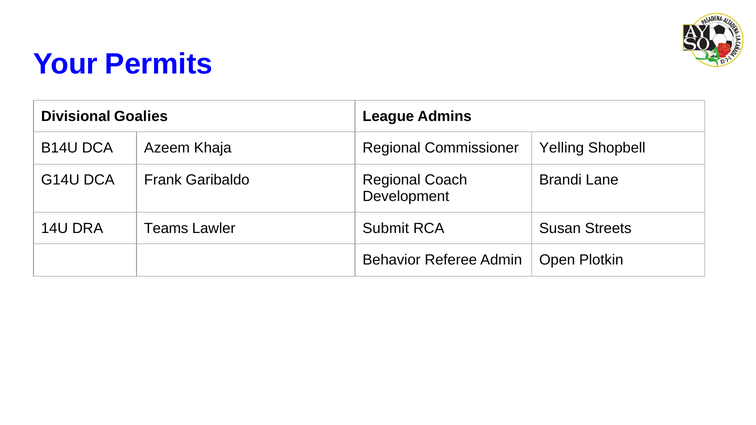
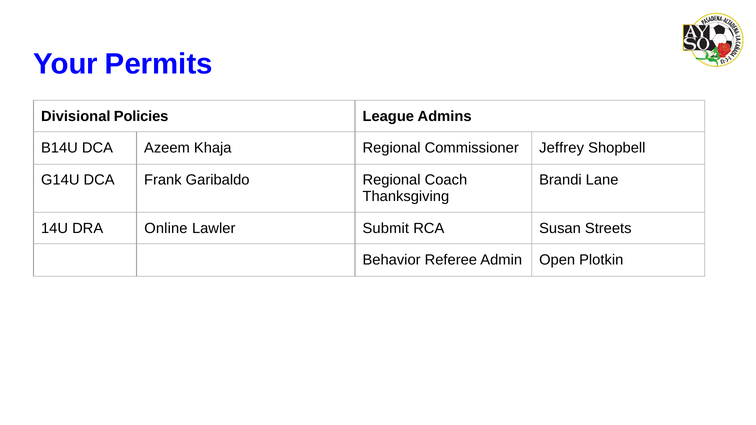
Goalies: Goalies -> Policies (141, 116)
Yelling: Yelling -> Jeffrey (562, 148)
Development: Development -> Thanksgiving (406, 197)
Teams: Teams -> Online (166, 228)
